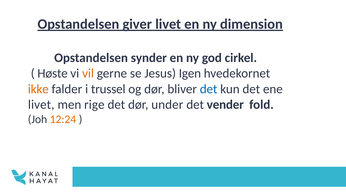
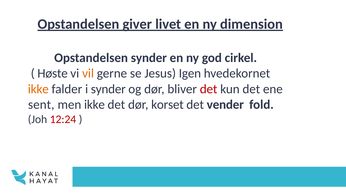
i trussel: trussel -> synder (108, 89)
det colour: blue -> red (209, 89)
livet: livet -> sent (41, 104)
men rige: rige -> ikke (94, 104)
under: under -> korset (167, 104)
12:24 colour: orange -> red (63, 119)
